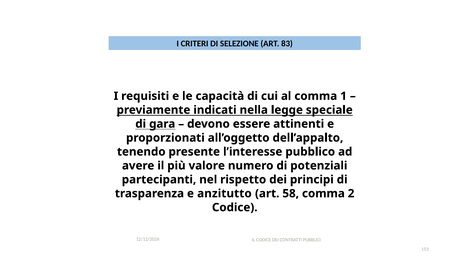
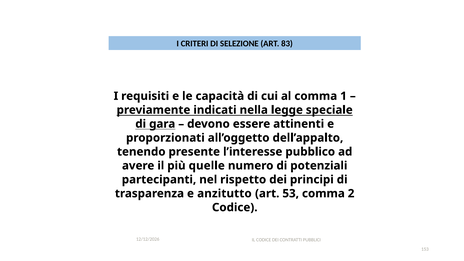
valore: valore -> quelle (207, 166)
58: 58 -> 53 (291, 193)
